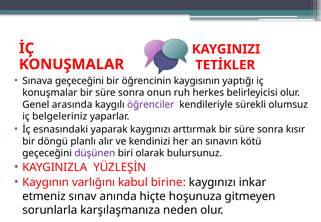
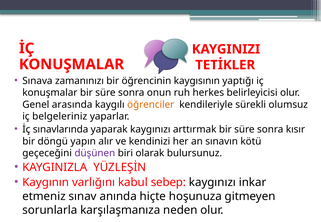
Sınava geçeceğini: geçeceğini -> zamanınızı (79, 81)
öğrenciler colour: purple -> orange (151, 105)
esnasındaki: esnasındaki -> sınavlarında (61, 130)
planlı: planlı -> yapın (83, 141)
birine: birine -> sebep (168, 183)
